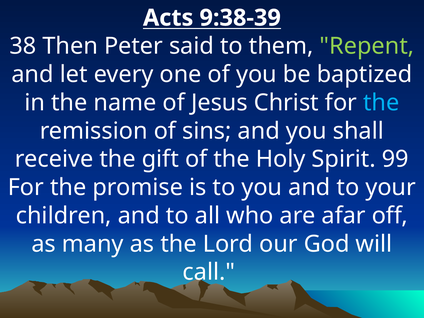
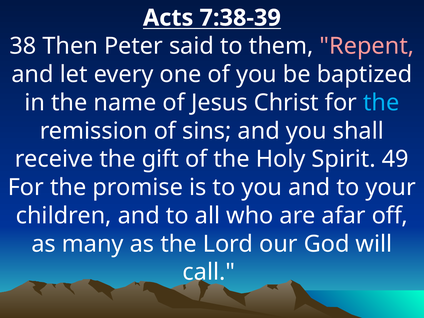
9:38-39: 9:38-39 -> 7:38-39 (240, 18)
Repent colour: light green -> pink (367, 46)
99: 99 -> 49 (395, 159)
